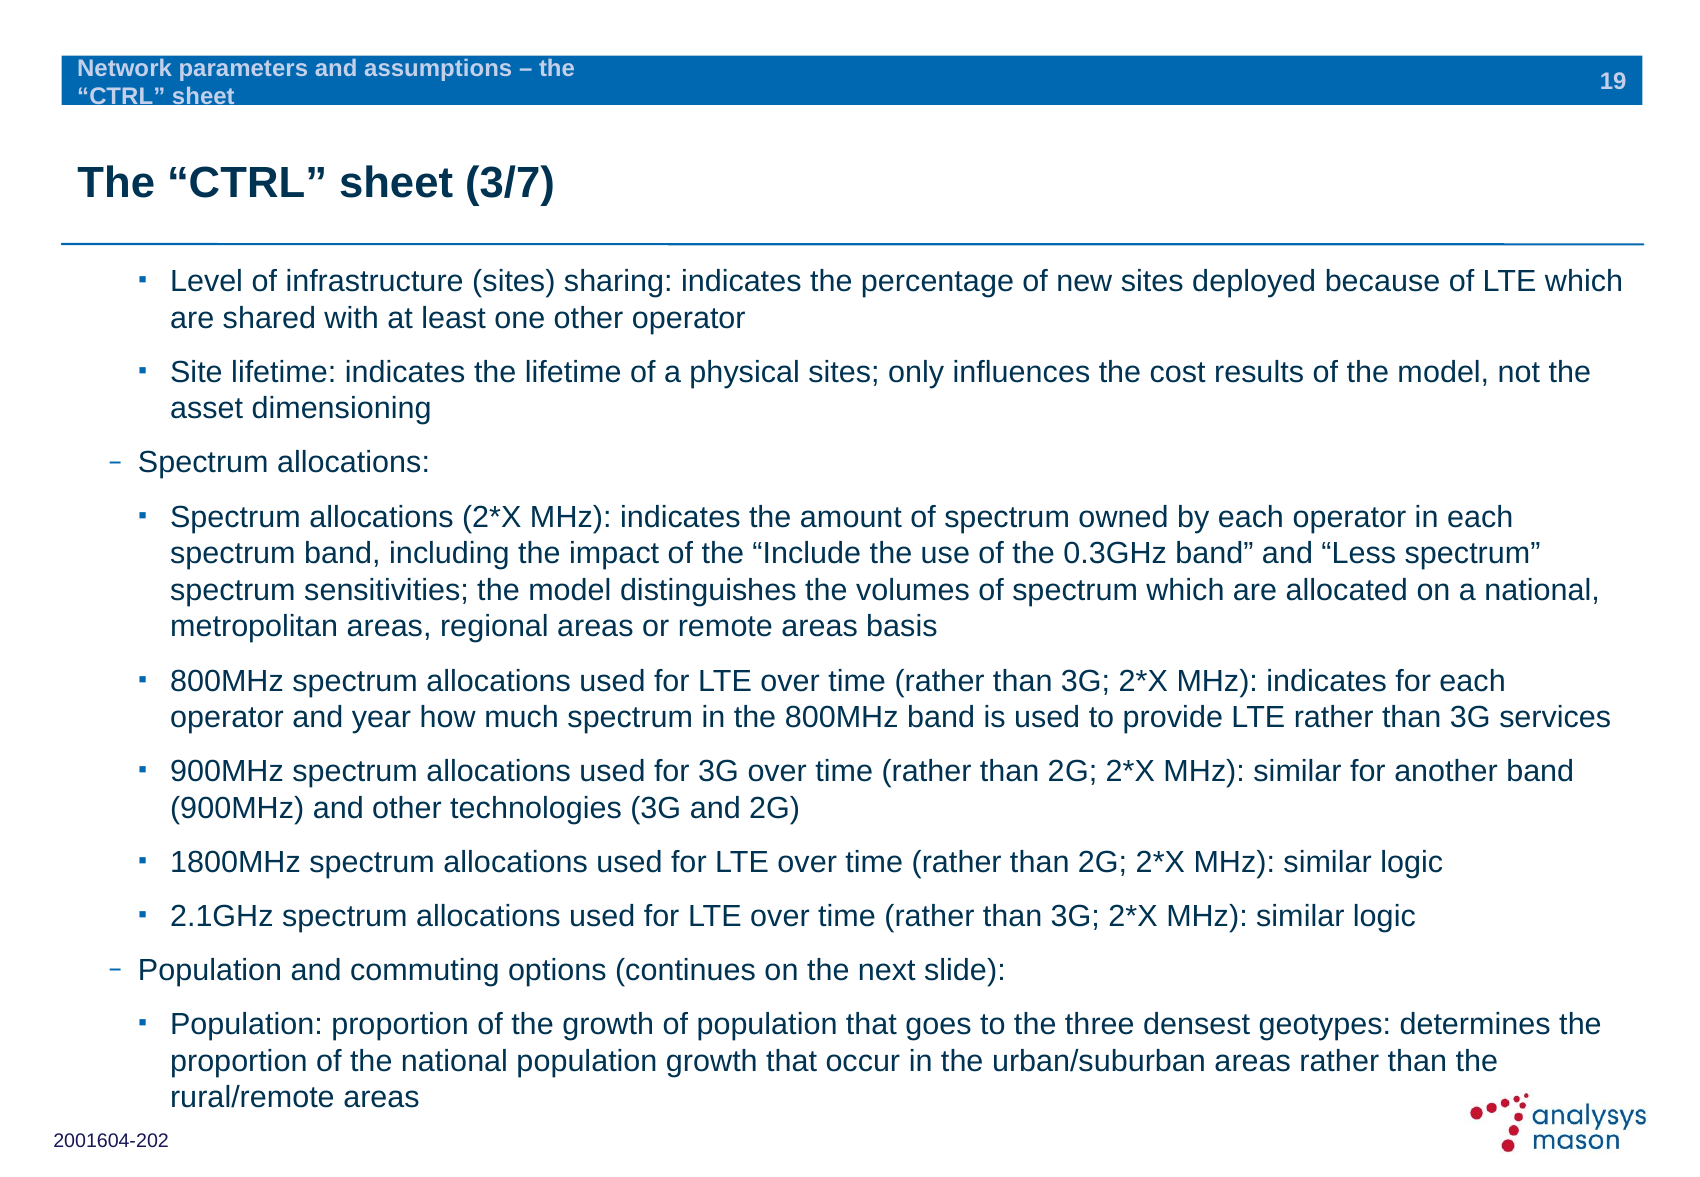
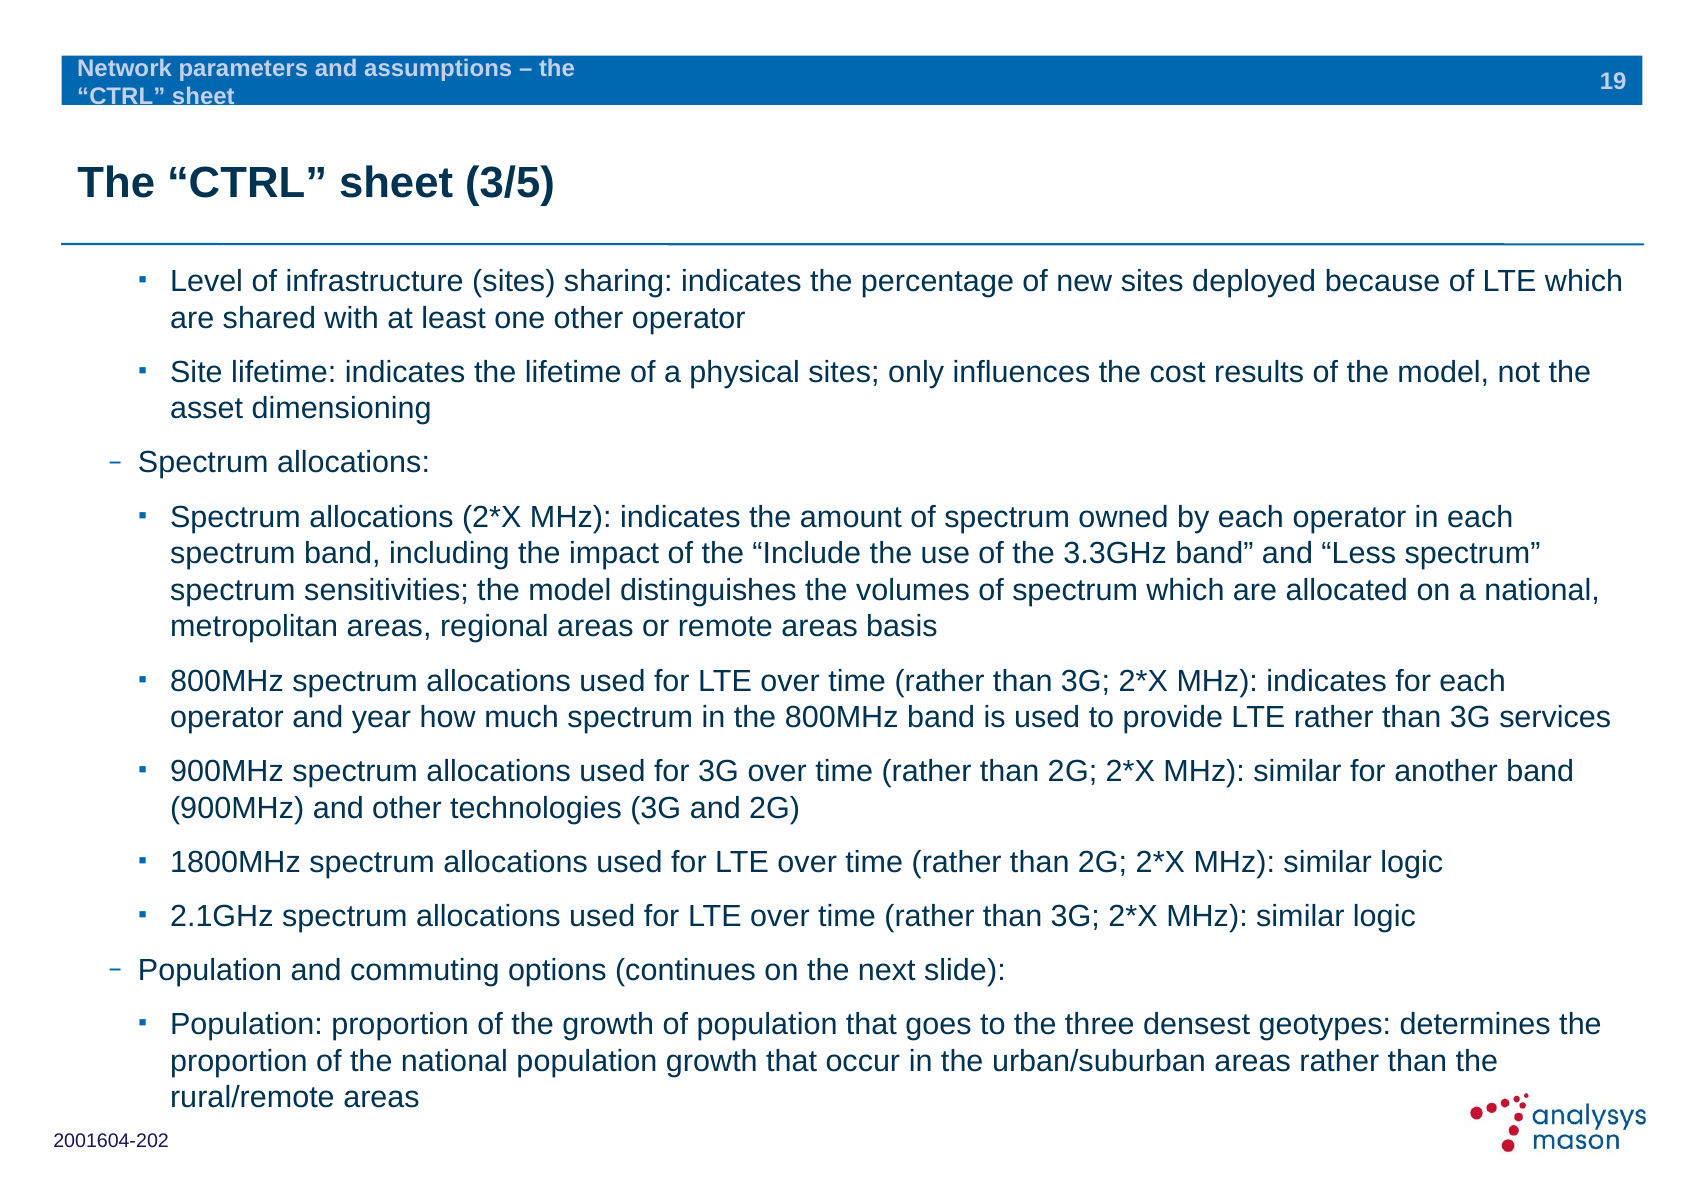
3/7: 3/7 -> 3/5 (510, 183)
0.3GHz: 0.3GHz -> 3.3GHz (1115, 554)
